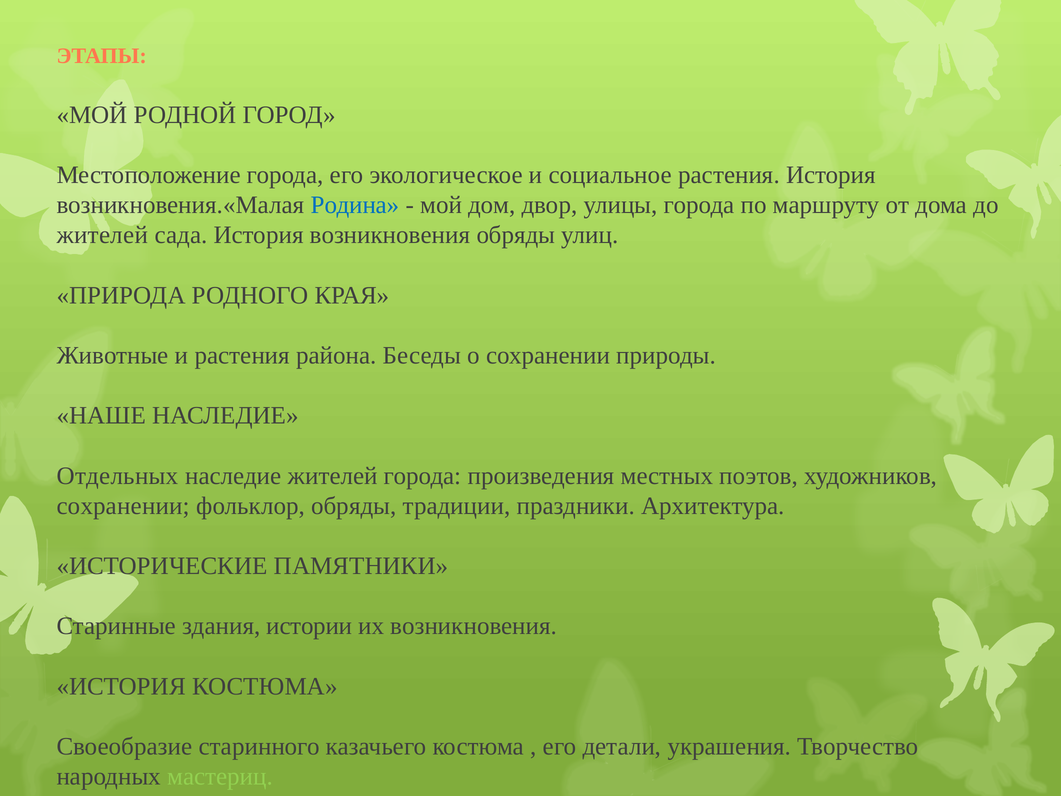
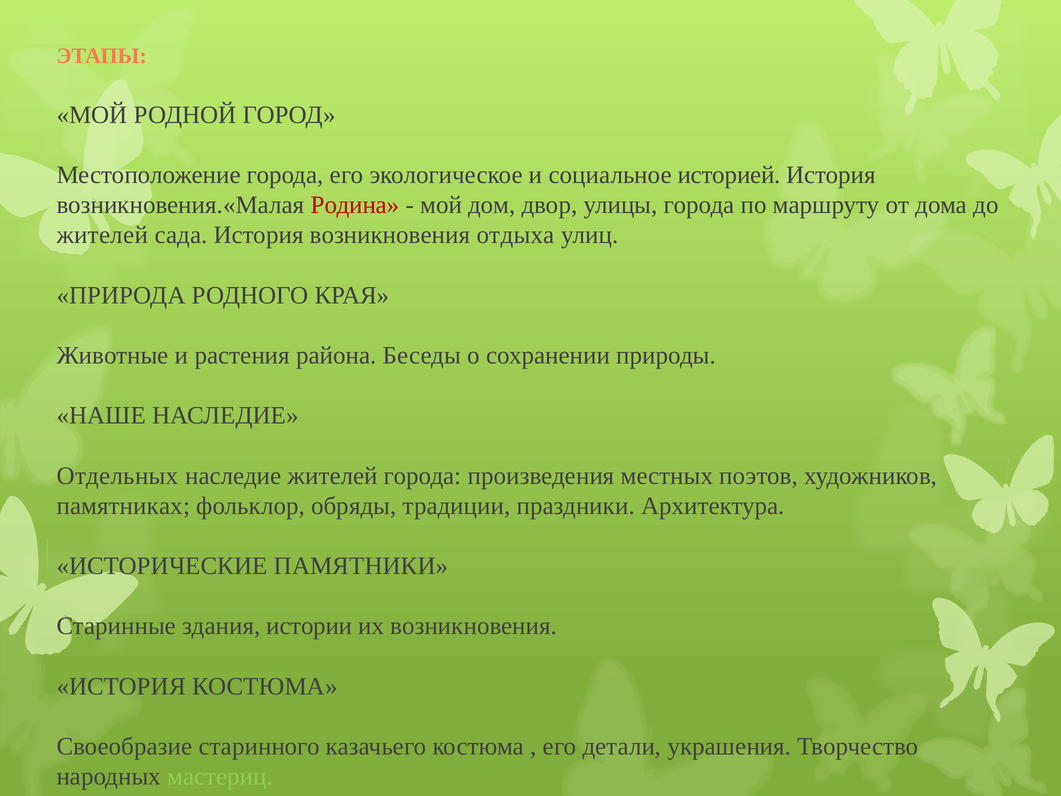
социальное растения: растения -> историей (729, 175)
Родина colour: blue -> red (355, 205)
возникновения обряды: обряды -> отдыха (516, 235)
сохранении: сохранении -> памятниках (123, 506)
